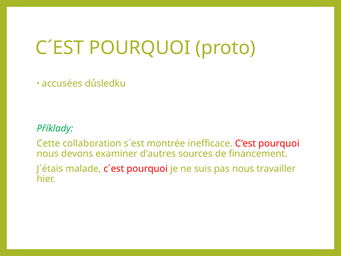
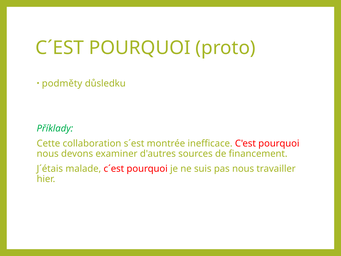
accusées: accusées -> podměty (62, 83)
